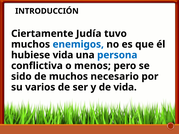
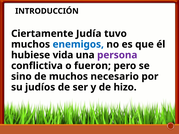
persona colour: blue -> purple (117, 55)
menos: menos -> fueron (92, 66)
sido: sido -> sino (21, 77)
varios: varios -> judíos (40, 87)
de vida: vida -> hizo (125, 87)
